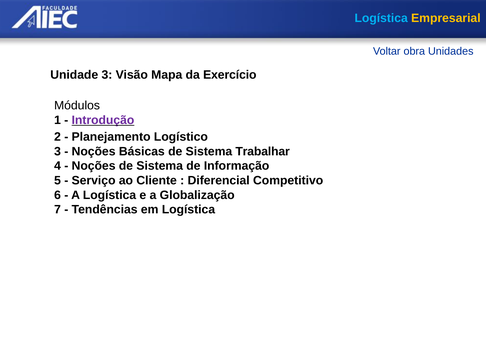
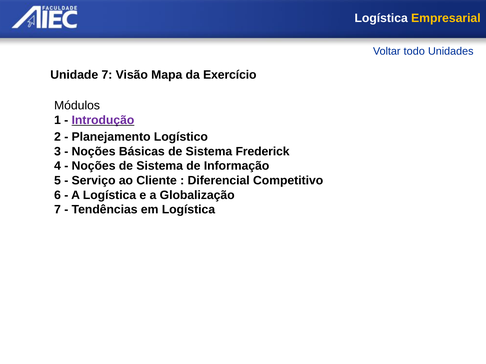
Logística colour: light blue -> white (381, 18)
obra: obra -> todo (414, 51)
Unidade 3: 3 -> 7 (107, 75)
Trabalhar: Trabalhar -> Frederick (263, 152)
